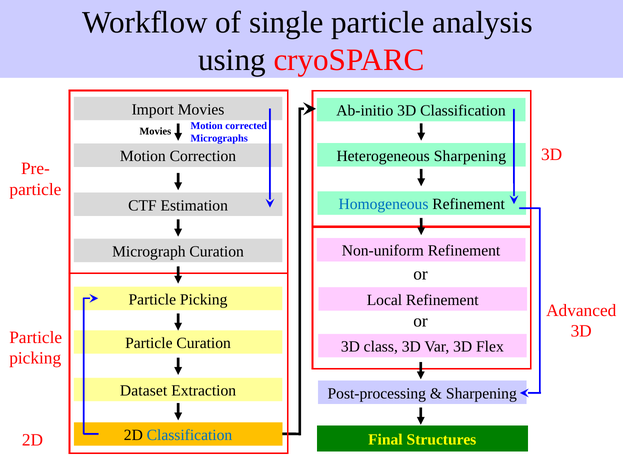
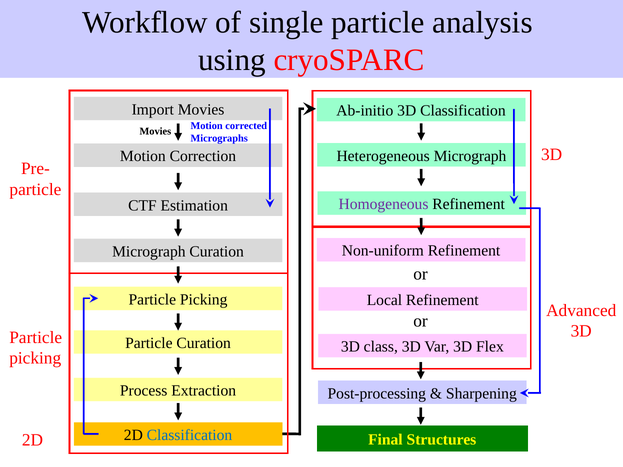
Heterogeneous Sharpening: Sharpening -> Micrograph (470, 156)
Homogeneous colour: blue -> purple (383, 204)
Dataset: Dataset -> Process (144, 391)
